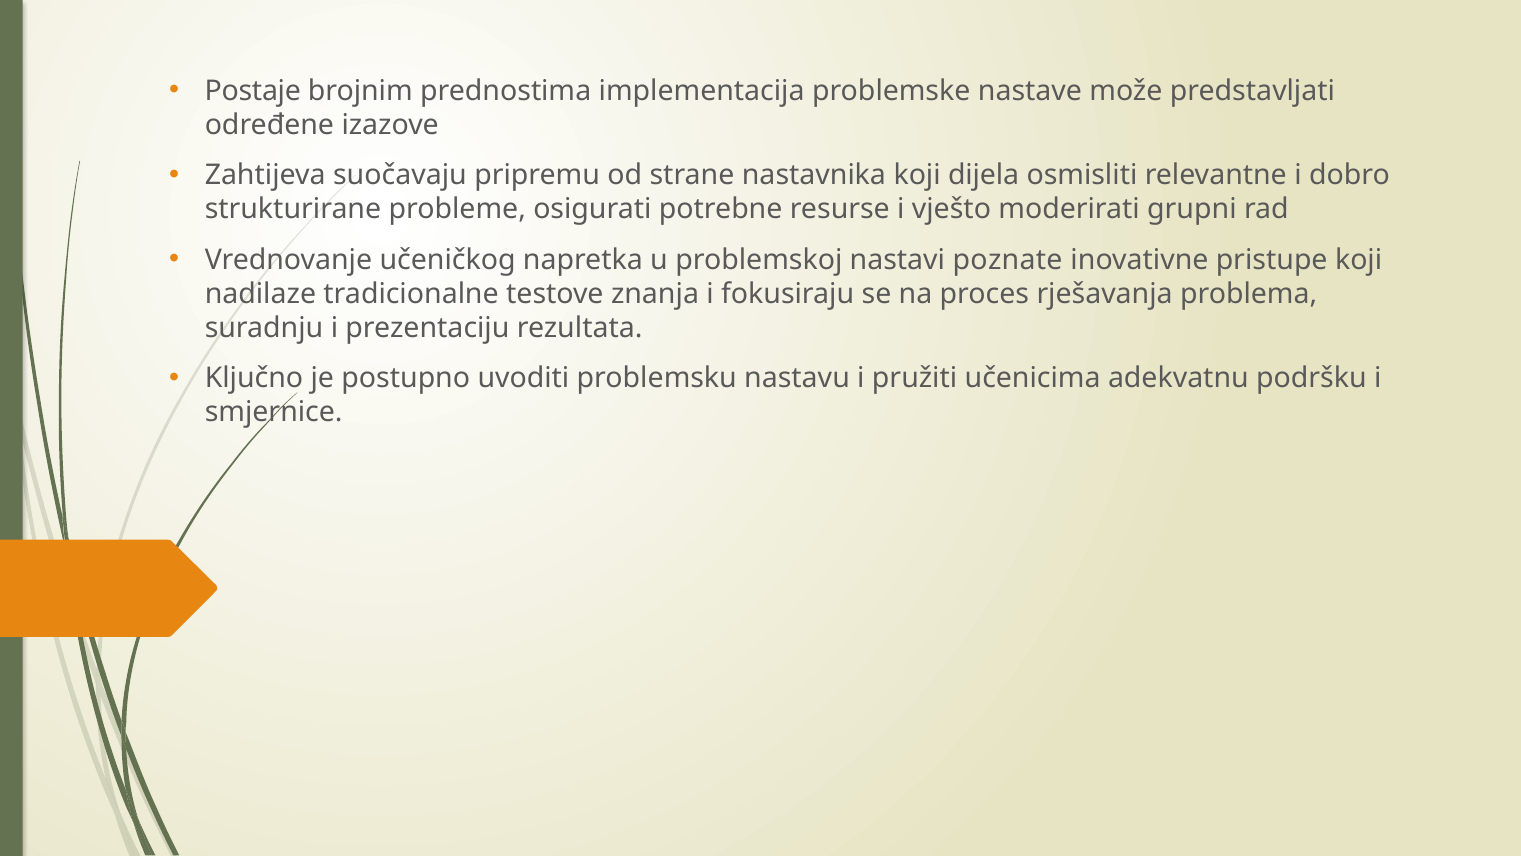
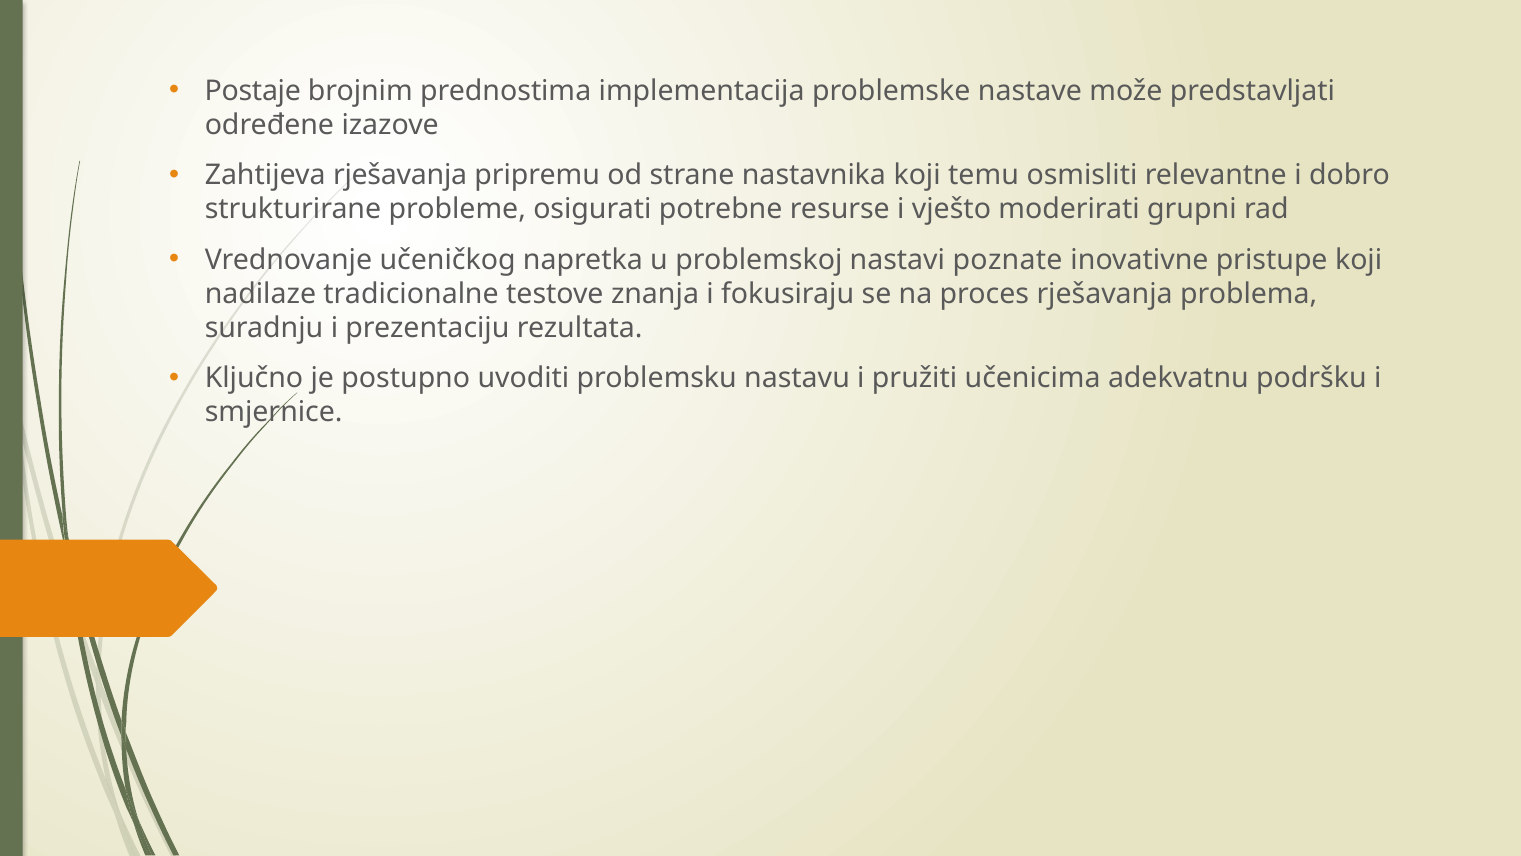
Zahtijeva suočavaju: suočavaju -> rješavanja (400, 175)
dijela: dijela -> temu (984, 175)
